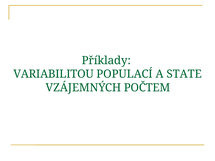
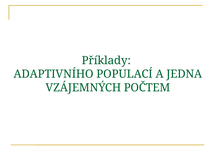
VARIABILITOU: VARIABILITOU -> ADAPTIVNÍHO (53, 74)
STATE: STATE -> JEDNA (184, 74)
